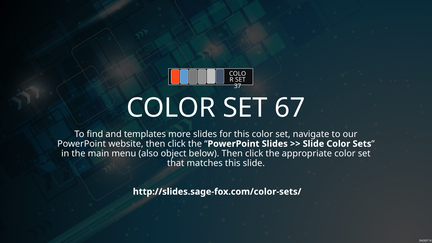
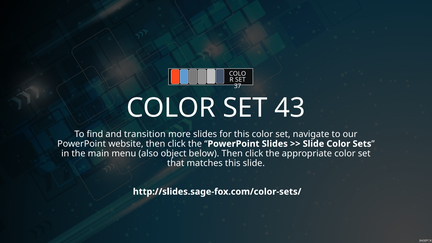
67: 67 -> 43 (290, 108)
templates: templates -> transition (145, 134)
